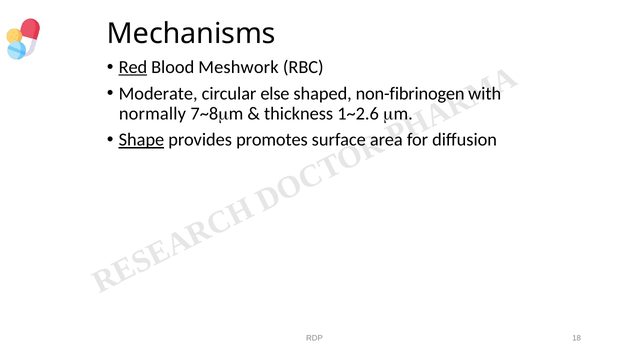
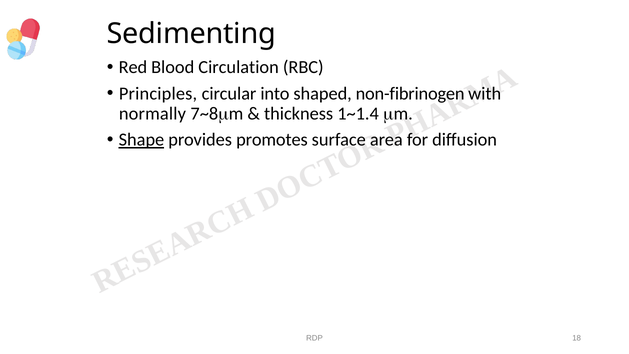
Mechanisms: Mechanisms -> Sedimenting (191, 33)
Red underline: present -> none (133, 67)
Meshwork: Meshwork -> Circulation (239, 67)
Moderate: Moderate -> Principles (158, 94)
else: else -> into (275, 94)
1~2.6: 1~2.6 -> 1~1.4 (358, 113)
